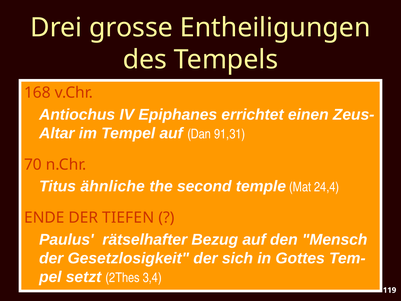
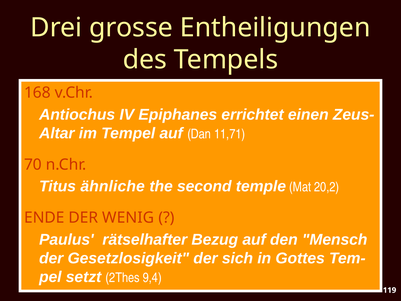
91,31: 91,31 -> 11,71 (230, 134)
24,4: 24,4 -> 20,2 (327, 187)
TIEFEN: TIEFEN -> WENIG (128, 218)
3,4: 3,4 -> 9,4 (152, 278)
